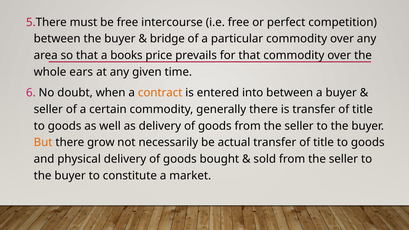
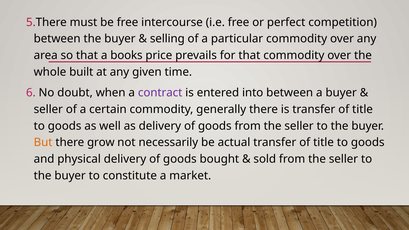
bridge: bridge -> selling (167, 39)
ears: ears -> built (81, 72)
contract colour: orange -> purple (160, 93)
